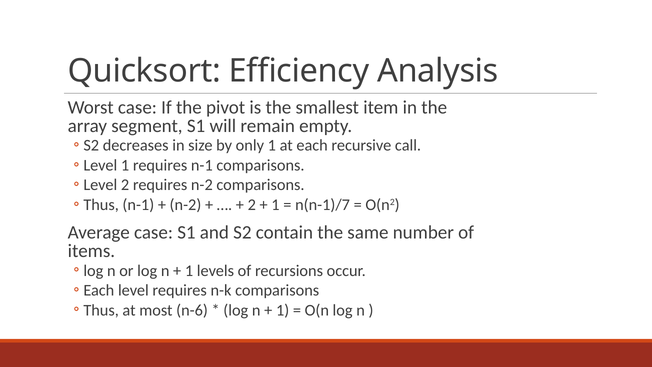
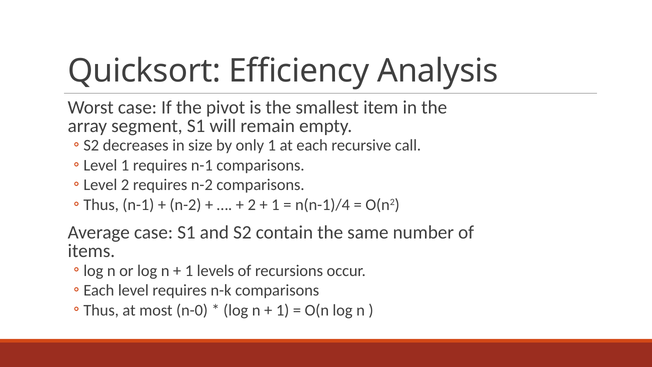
n(n-1)/7: n(n-1)/7 -> n(n-1)/4 (323, 205)
n-6: n-6 -> n-0 (192, 310)
